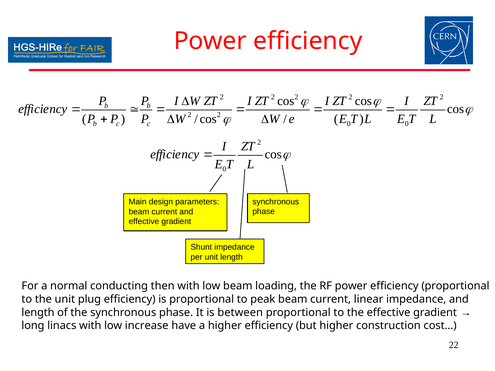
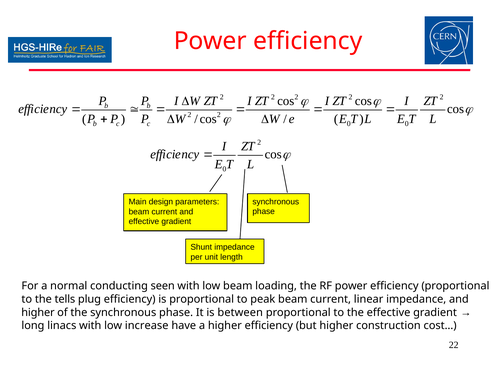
then: then -> seen (163, 286)
the unit: unit -> tells (65, 299)
length: length -> higher (38, 313)
